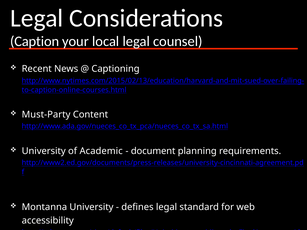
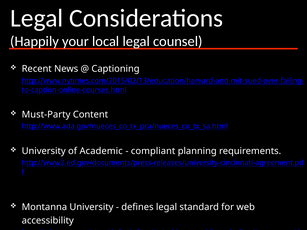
Caption: Caption -> Happily (35, 41)
document: document -> compliant (153, 151)
